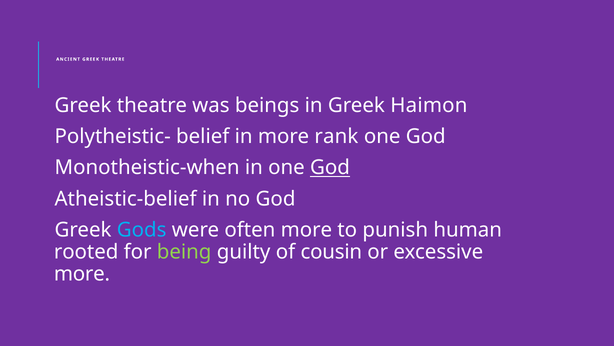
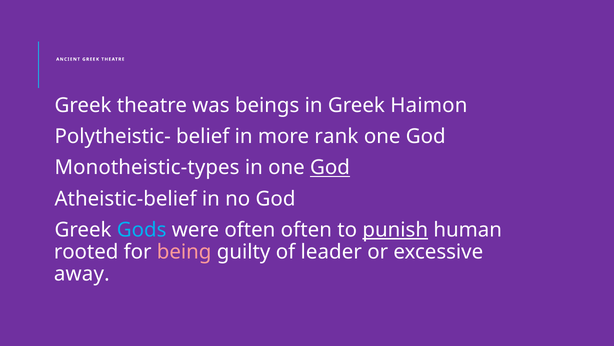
Monotheistic-when: Monotheistic-when -> Monotheistic-types (147, 167)
often more: more -> often (306, 229)
punish underline: none -> present (395, 229)
being colour: light green -> pink (184, 252)
cousin: cousin -> leader (331, 252)
more: more -> away (82, 274)
